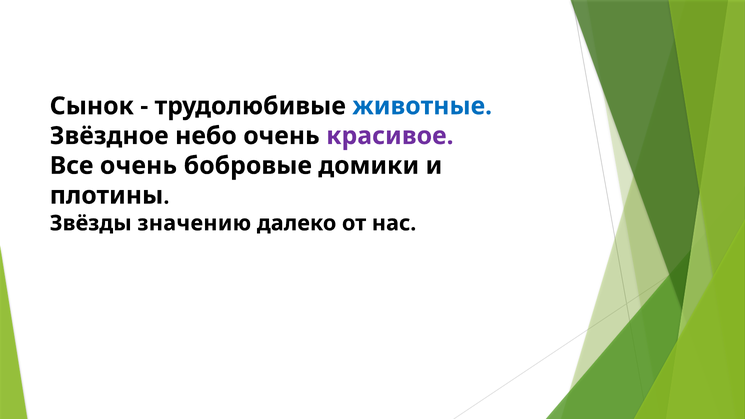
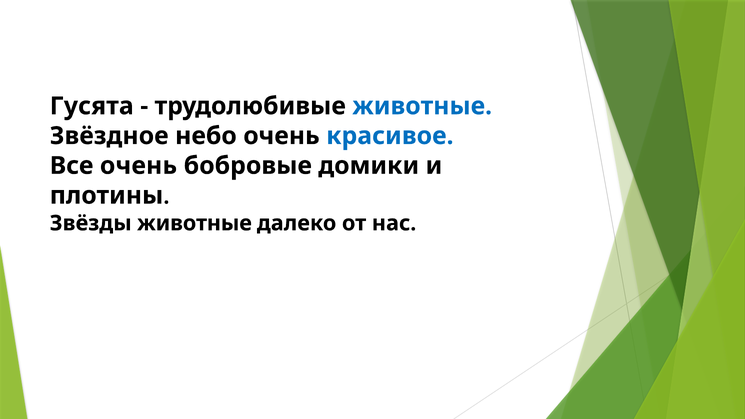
Сынок: Сынок -> Гусята (92, 106)
красивое colour: purple -> blue (390, 136)
Звёзды значению: значению -> животные (194, 223)
